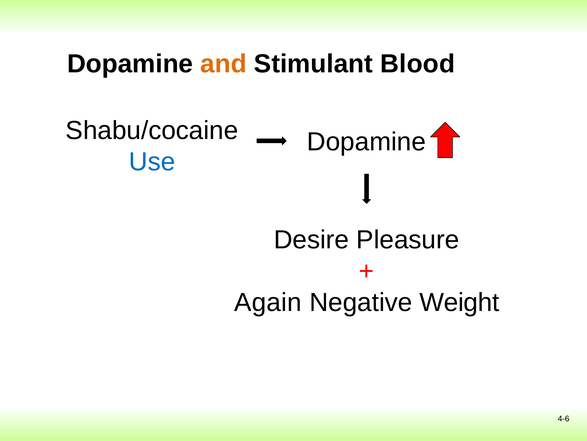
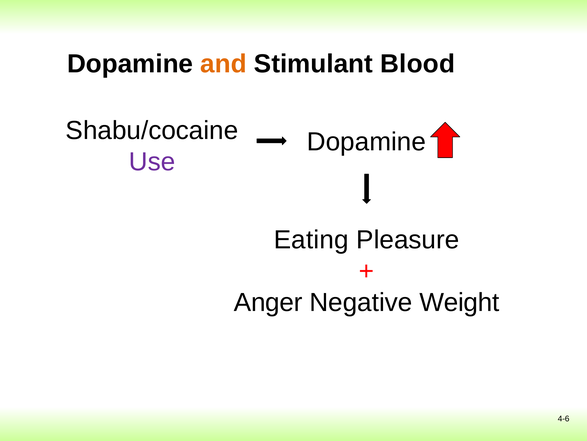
Use colour: blue -> purple (152, 162)
Desire: Desire -> Eating (311, 239)
Again: Again -> Anger (268, 302)
